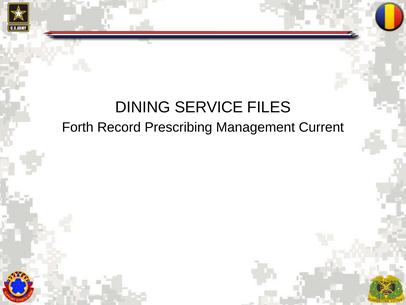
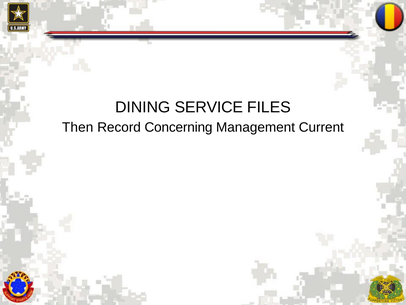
Forth: Forth -> Then (78, 127)
Prescribing: Prescribing -> Concerning (179, 127)
